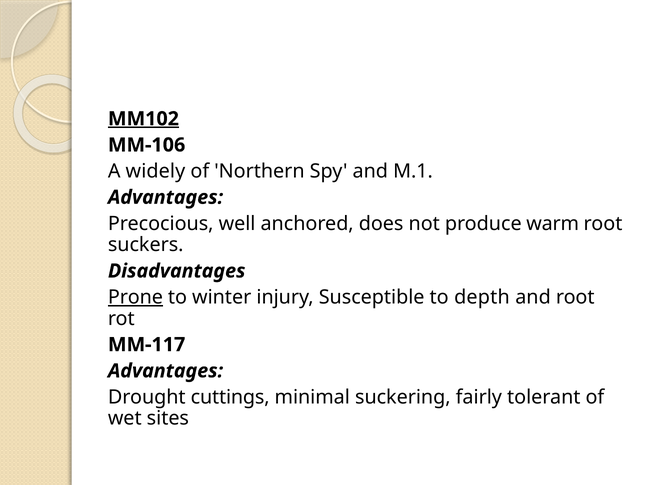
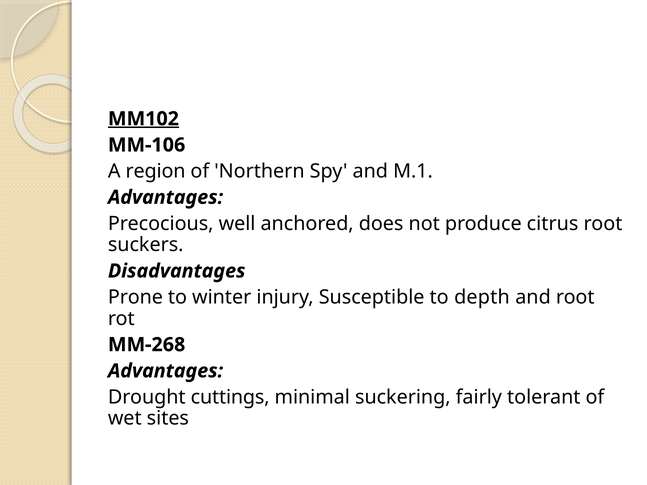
widely: widely -> region (156, 171)
warm: warm -> citrus (553, 224)
Prone underline: present -> none (135, 297)
MM-117: MM-117 -> MM-268 (147, 345)
